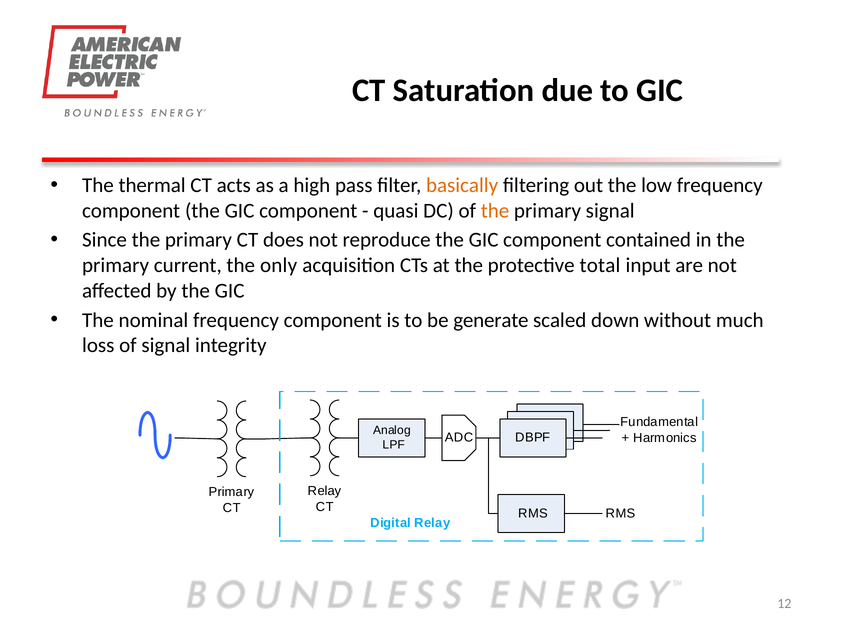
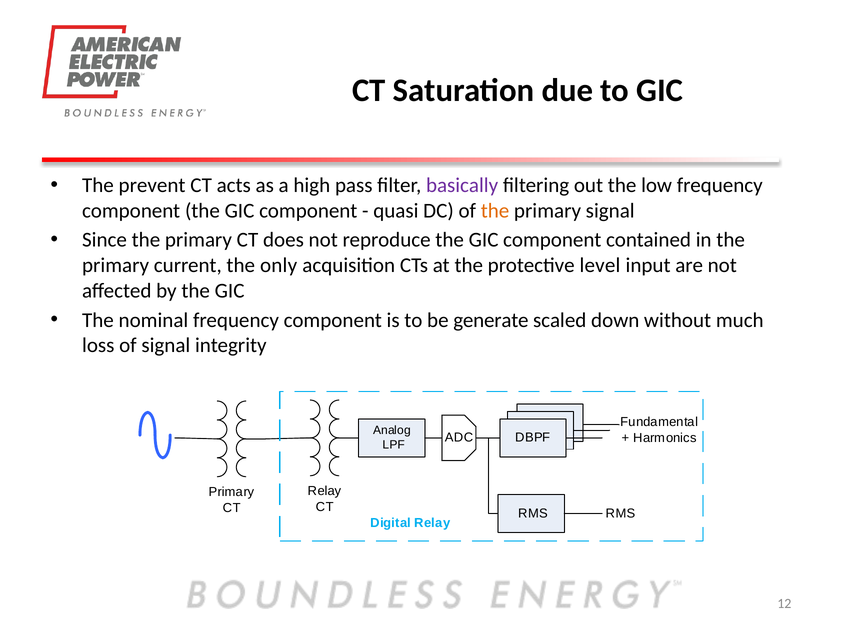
thermal: thermal -> prevent (152, 185)
basically colour: orange -> purple (462, 185)
total: total -> level (600, 265)
